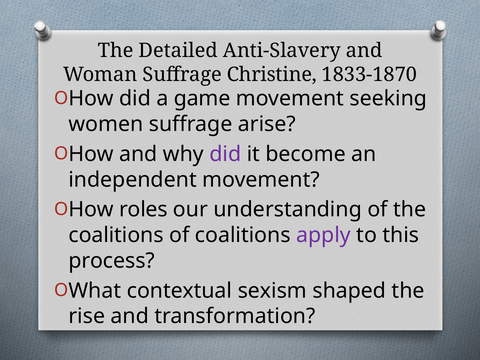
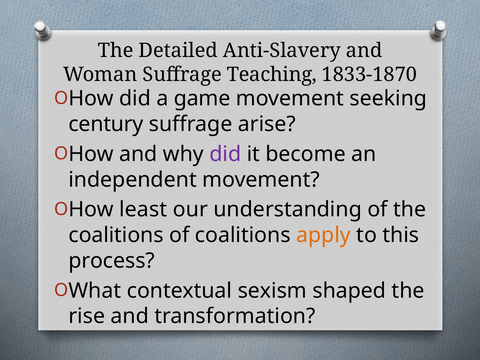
Christine: Christine -> Teaching (272, 74)
women: women -> century (106, 124)
roles: roles -> least (143, 210)
apply colour: purple -> orange (323, 235)
